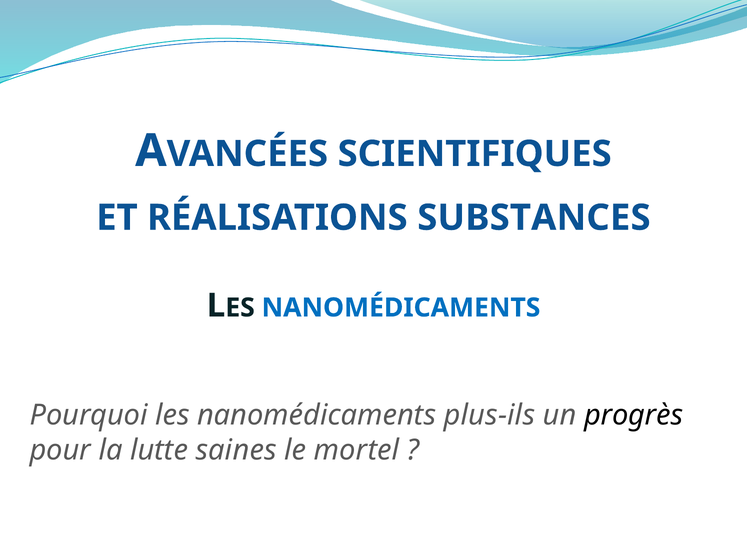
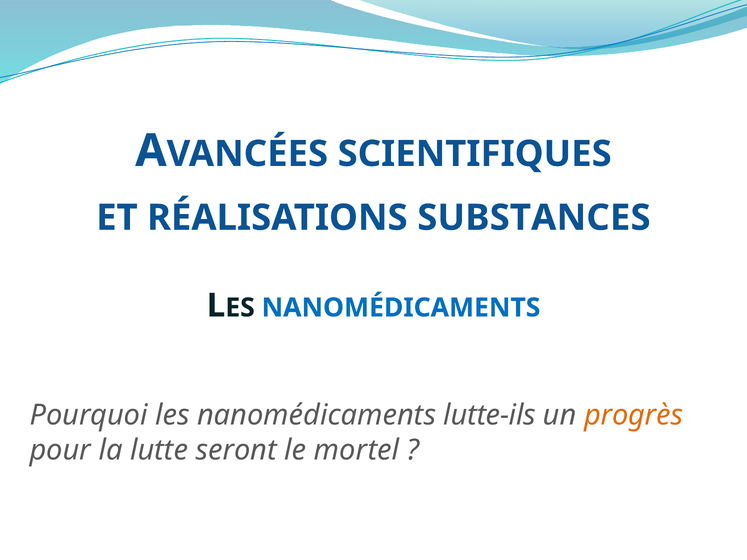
plus-ils: plus-ils -> lutte-ils (490, 415)
progrès colour: black -> orange (634, 415)
saines: saines -> seront (236, 450)
